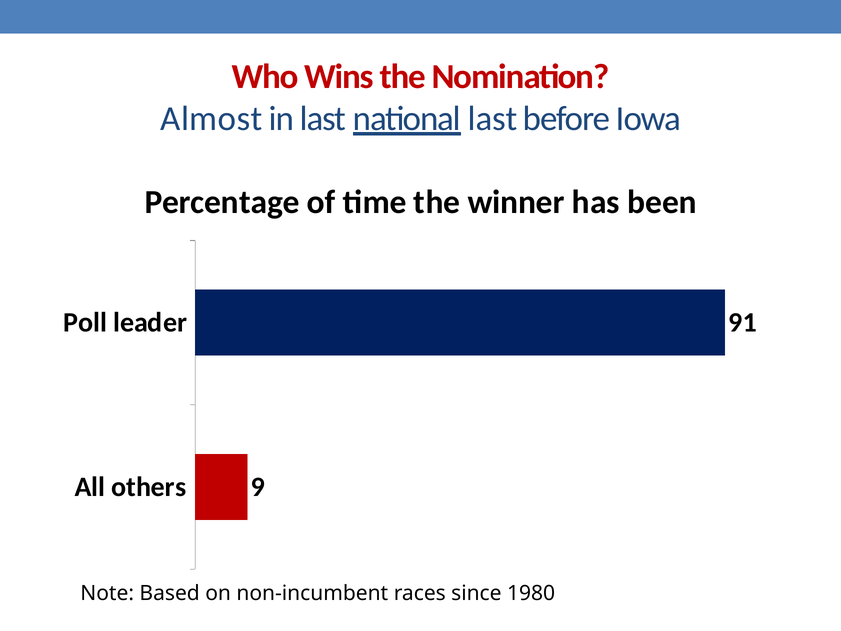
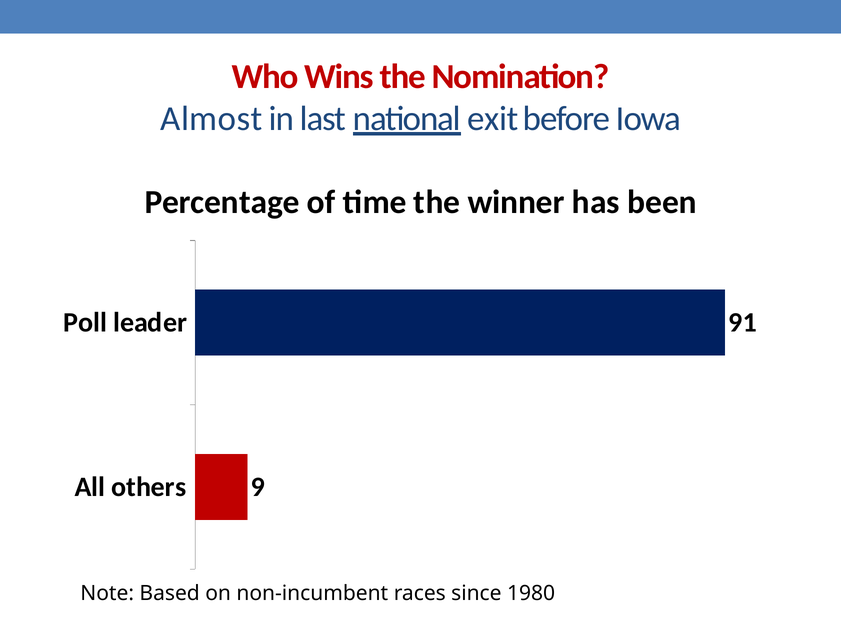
national last: last -> exit (493, 119)
